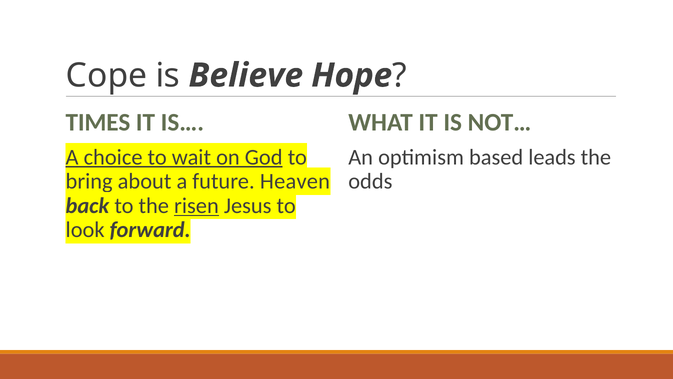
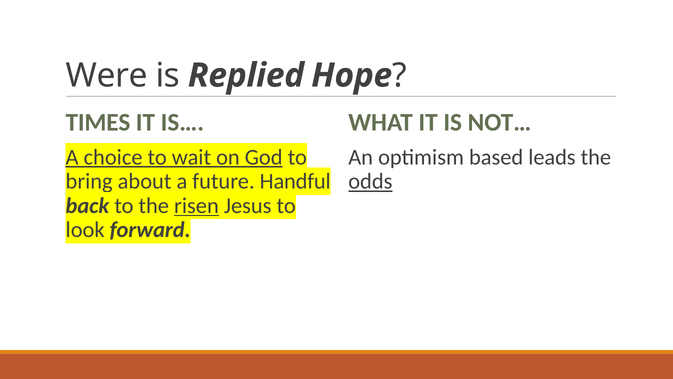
Cope: Cope -> Were (107, 75)
Believe: Believe -> Replied (246, 75)
Heaven: Heaven -> Handful (295, 181)
odds underline: none -> present (370, 181)
